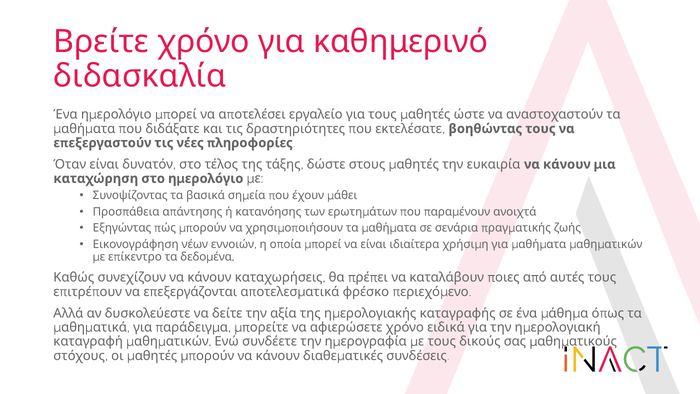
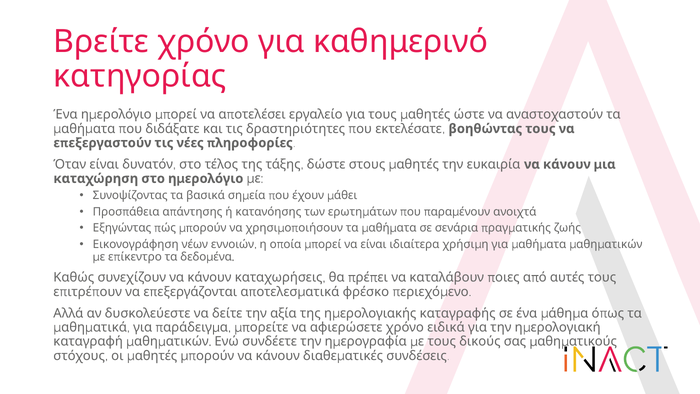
διδασκαλία: διδασκαλία -> κατηγορίας (140, 76)
